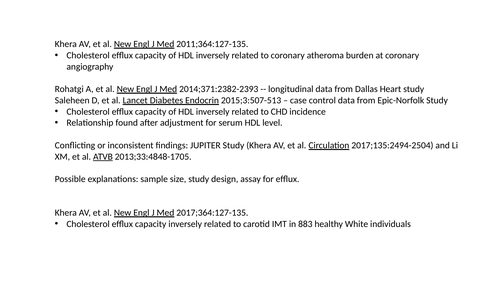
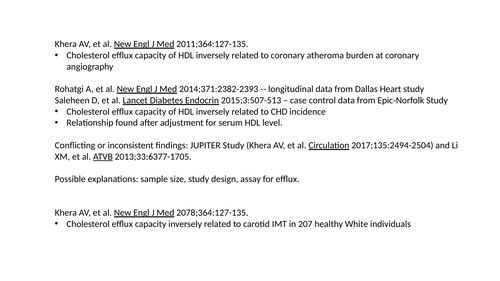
2013;33:4848-1705: 2013;33:4848-1705 -> 2013;33:6377-1705 (153, 157)
2017;364:127-135: 2017;364:127-135 -> 2078;364:127-135 (212, 213)
883: 883 -> 207 (305, 224)
